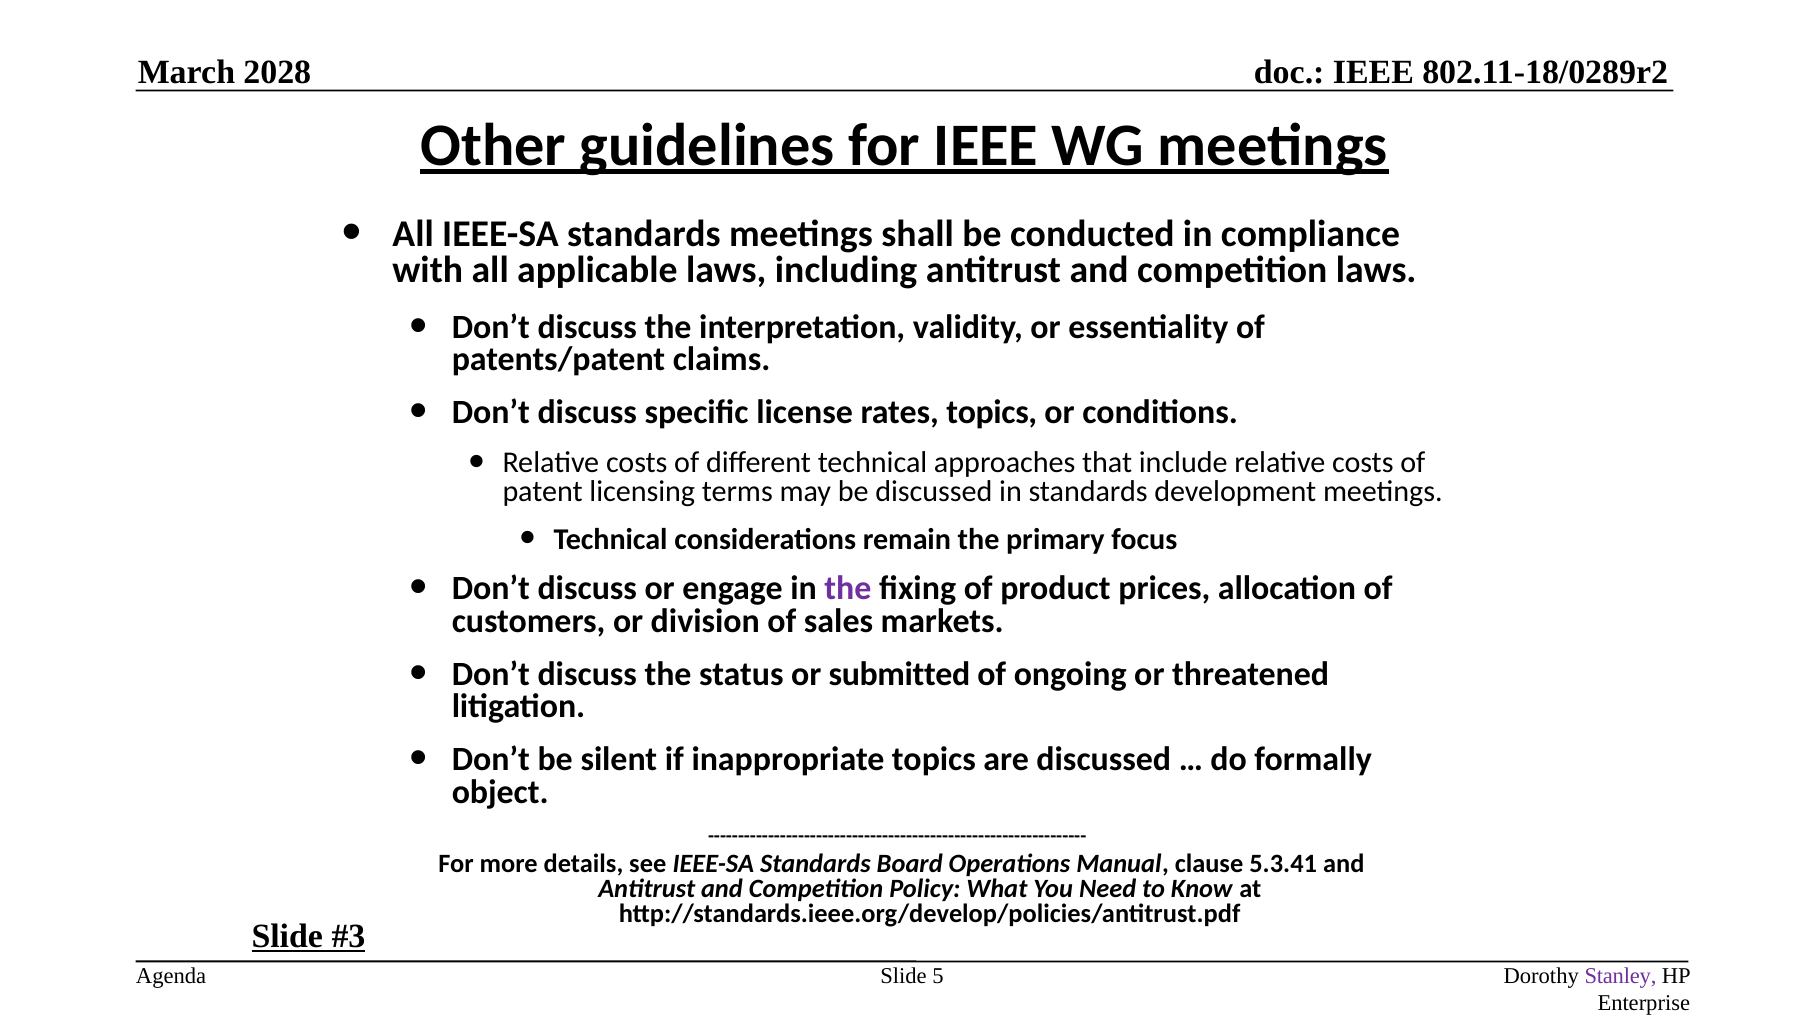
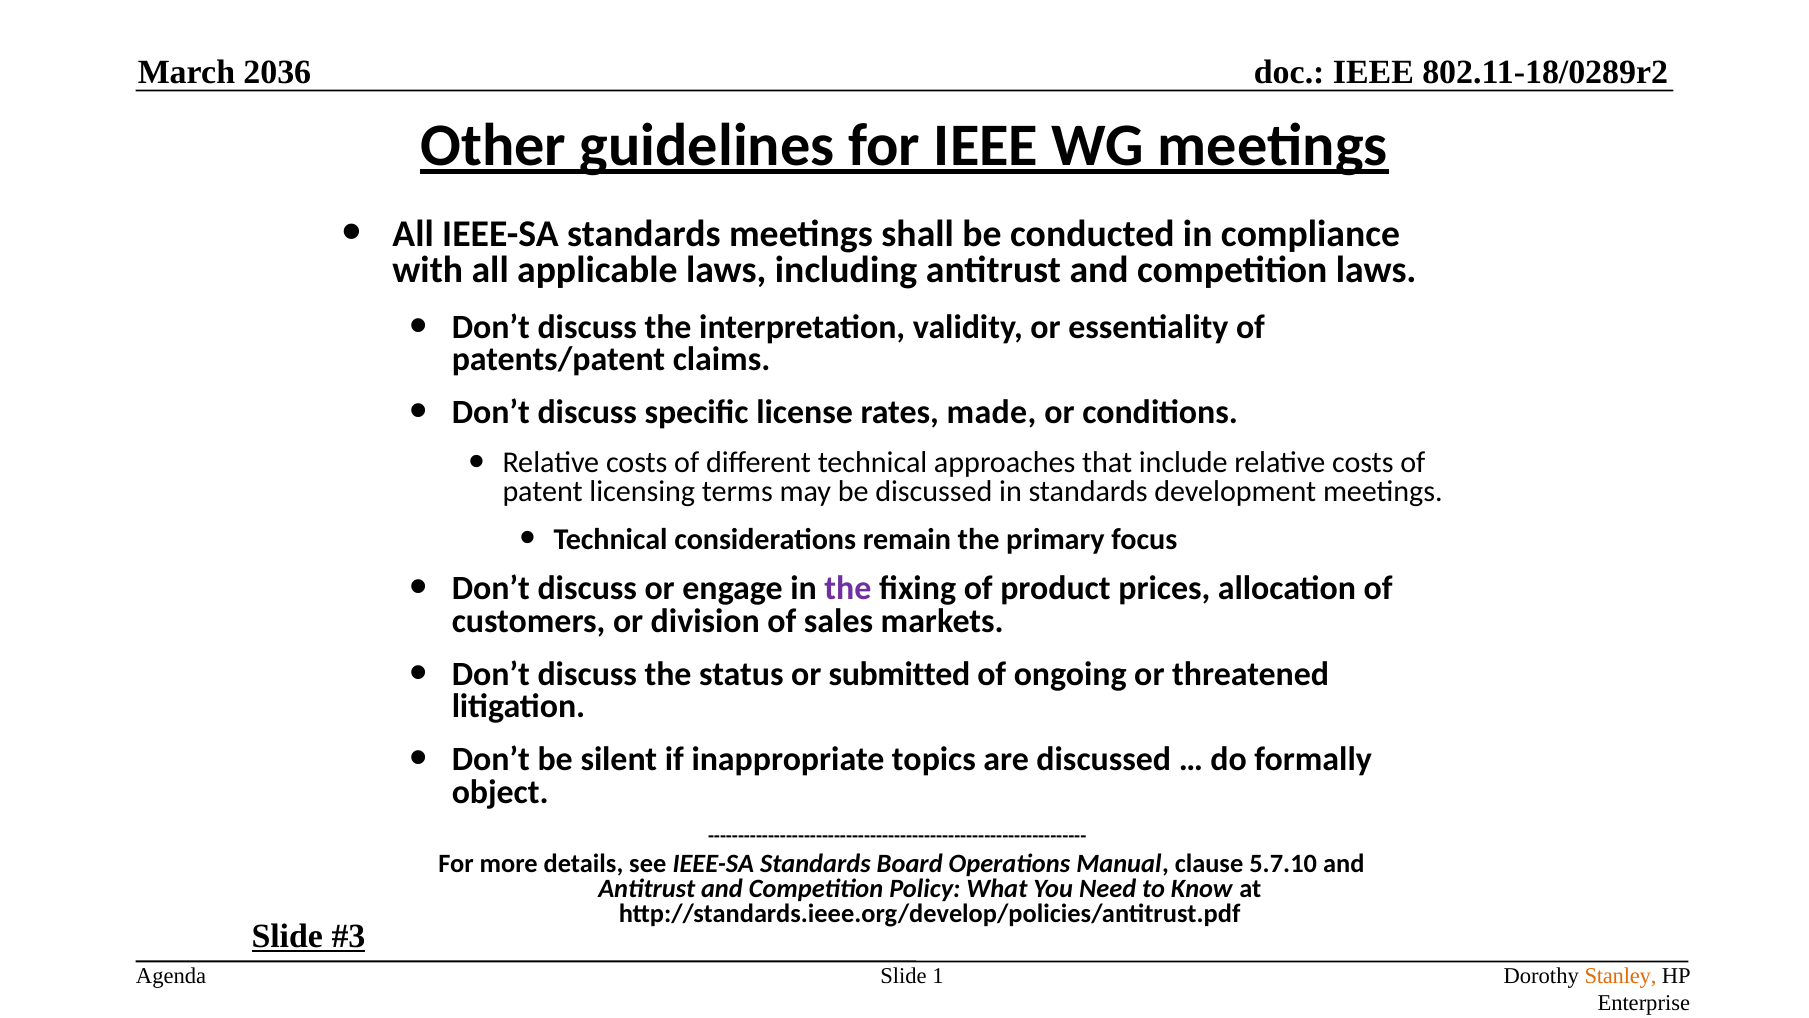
2028: 2028 -> 2036 (277, 72)
rates topics: topics -> made (991, 412)
5.3.41: 5.3.41 -> 5.7.10 (1283, 863)
5: 5 -> 1 (938, 976)
Stanley colour: purple -> orange (1620, 976)
